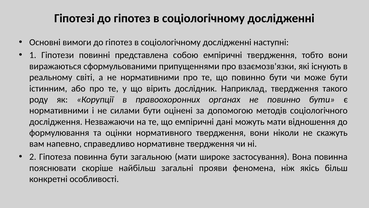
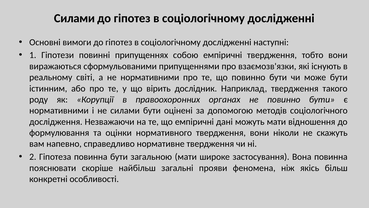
Гіпотезі: Гіпотезі -> Силами (74, 18)
представлена: представлена -> припущеннях (142, 55)
